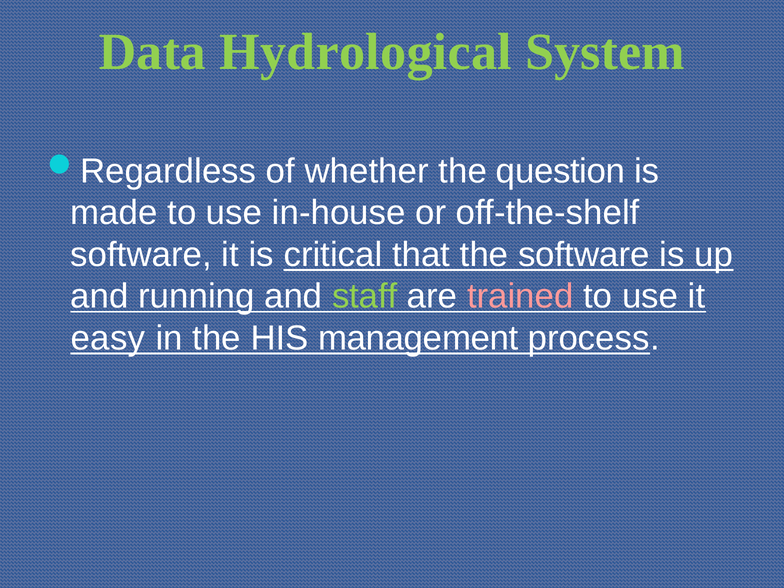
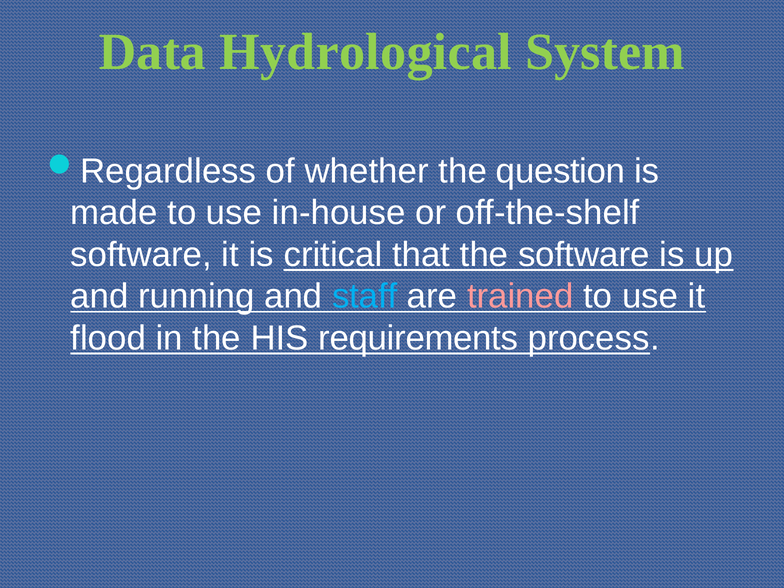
staff colour: light green -> light blue (365, 296)
easy: easy -> flood (108, 338)
management: management -> requirements (418, 338)
